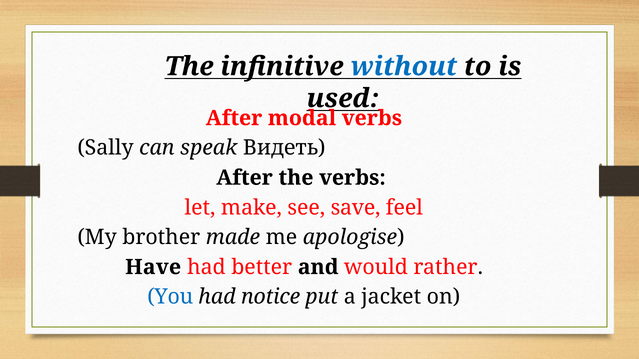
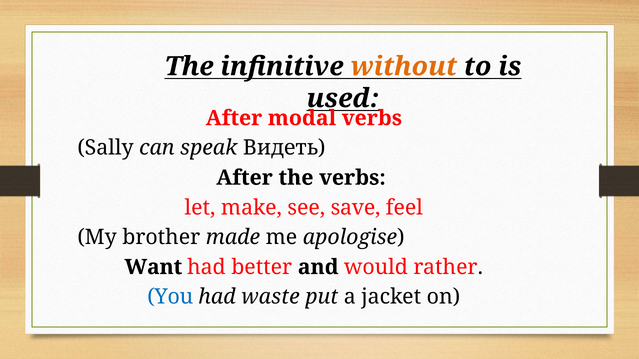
without colour: blue -> orange (404, 67)
Have: Have -> Want (153, 267)
notice: notice -> waste (270, 297)
